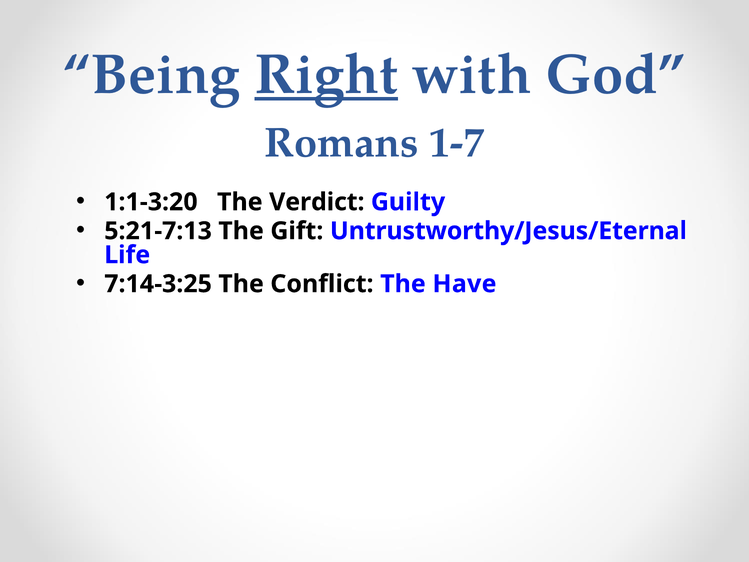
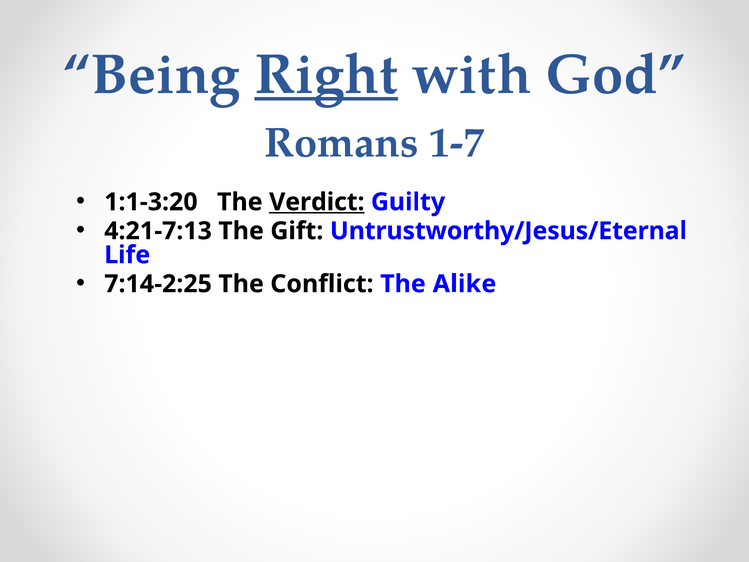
Verdict underline: none -> present (317, 202)
5:21-7:13: 5:21-7:13 -> 4:21-7:13 (158, 231)
7:14-3:25: 7:14-3:25 -> 7:14-2:25 (158, 284)
Have: Have -> Alike (464, 284)
